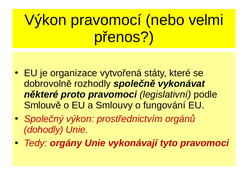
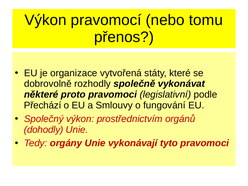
velmi: velmi -> tomu (206, 20)
Smlouvě: Smlouvě -> Přechází (43, 105)
